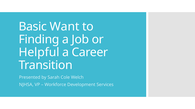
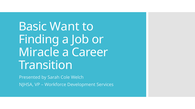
Helpful: Helpful -> Miracle (39, 53)
